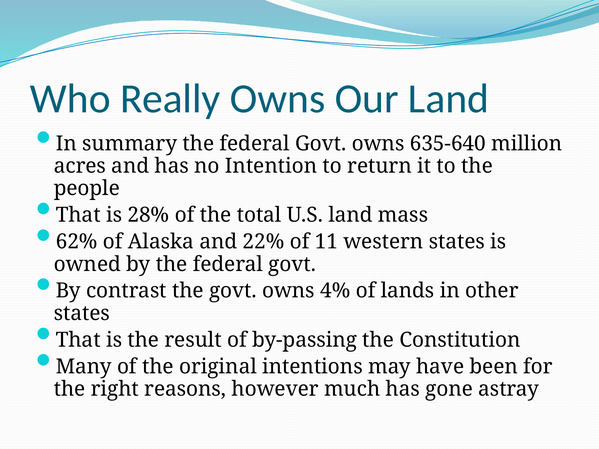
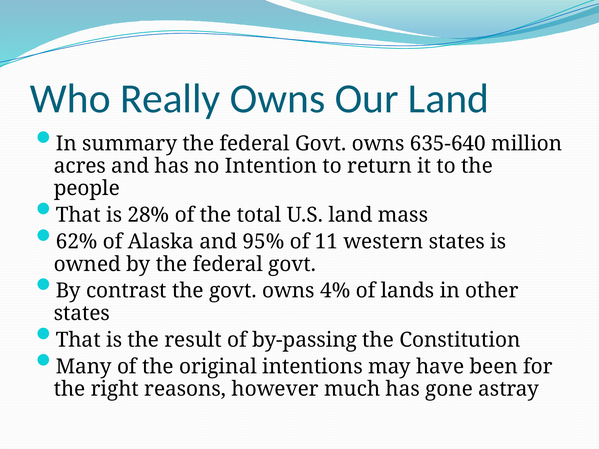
22%: 22% -> 95% (263, 242)
